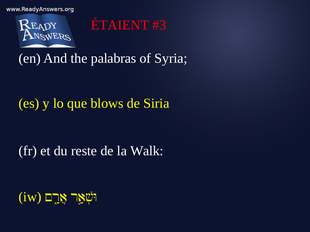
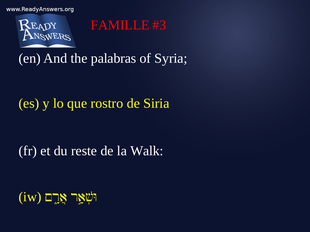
ÉTAIENT: ÉTAIENT -> FAMILLE (120, 25)
blows: blows -> rostro (107, 103)
